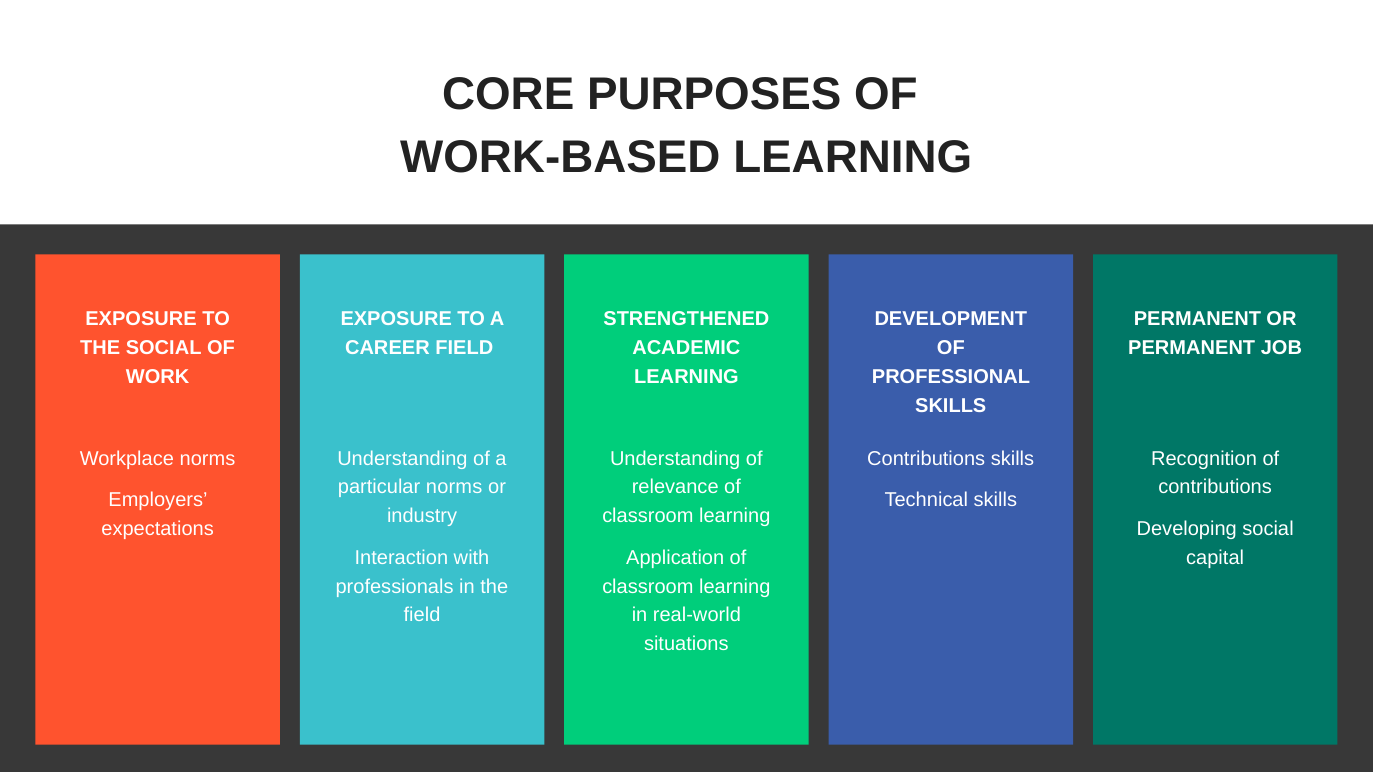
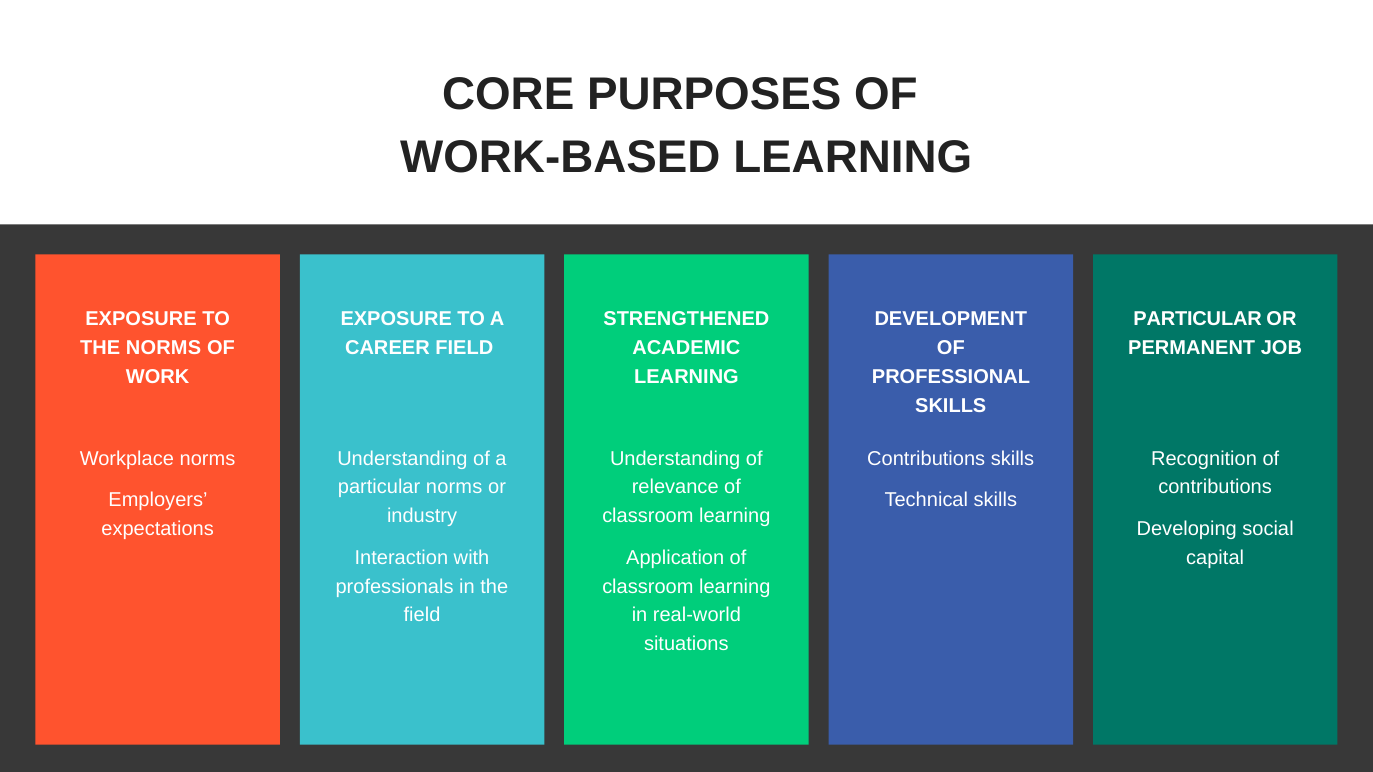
PERMANENT: PERMANENT -> PARTICULAR (1198, 319)
THE SOCIAL: SOCIAL -> NORMS (164, 348)
